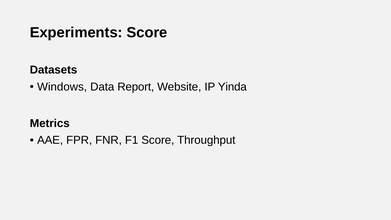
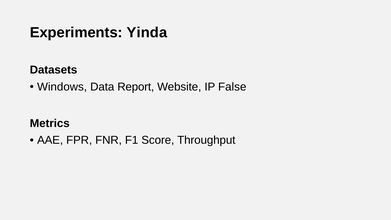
Experiments Score: Score -> Yinda (147, 33)
Yinda: Yinda -> False (232, 87)
